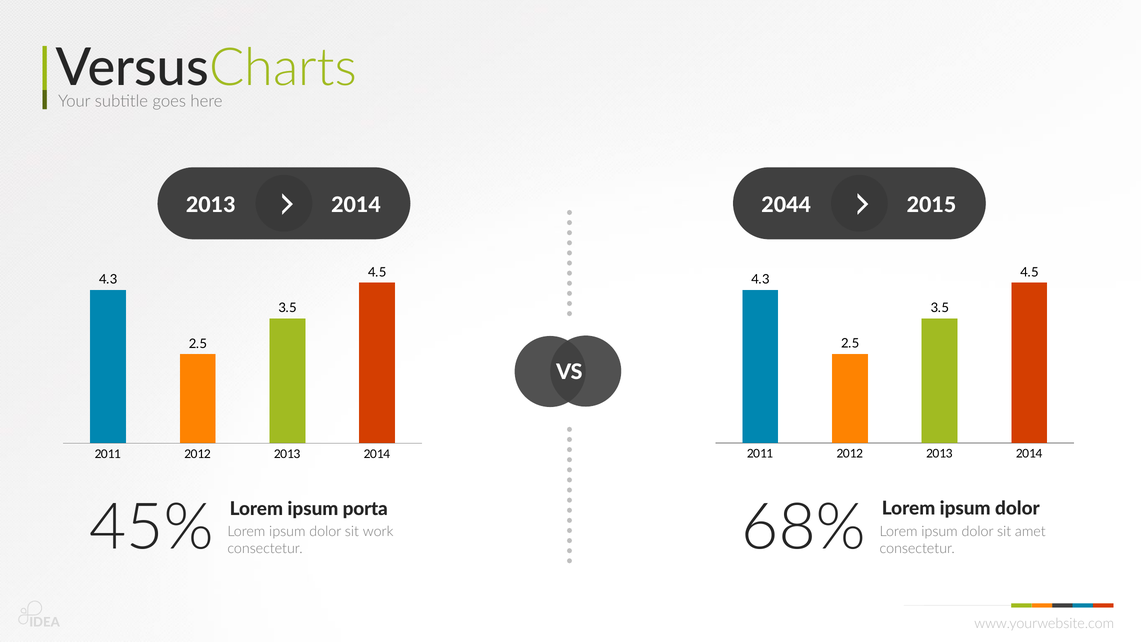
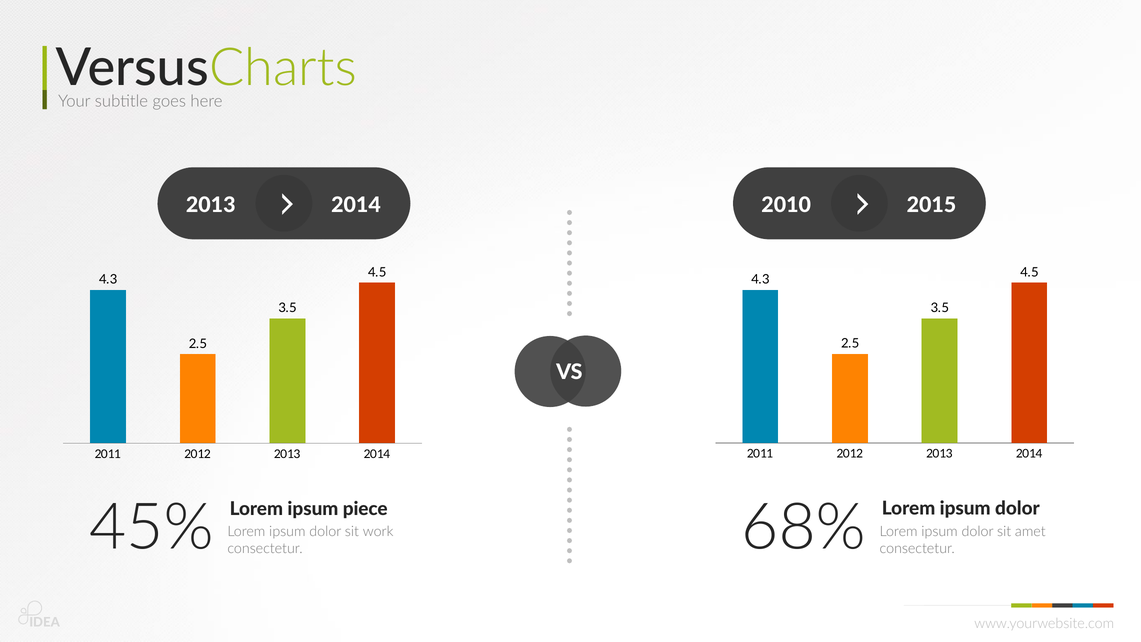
2044: 2044 -> 2010 (786, 205)
porta: porta -> piece (365, 509)
